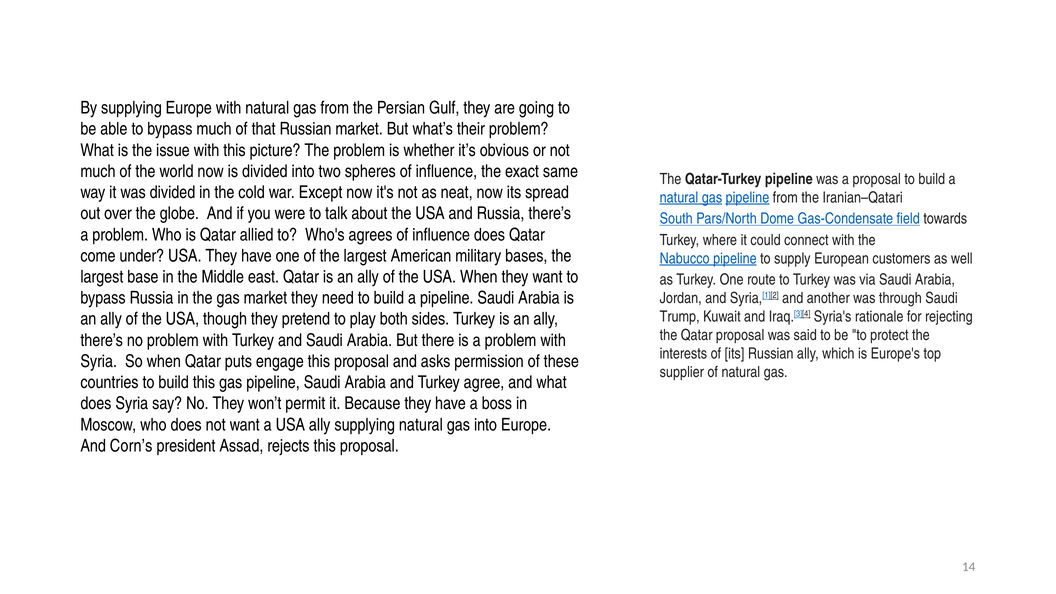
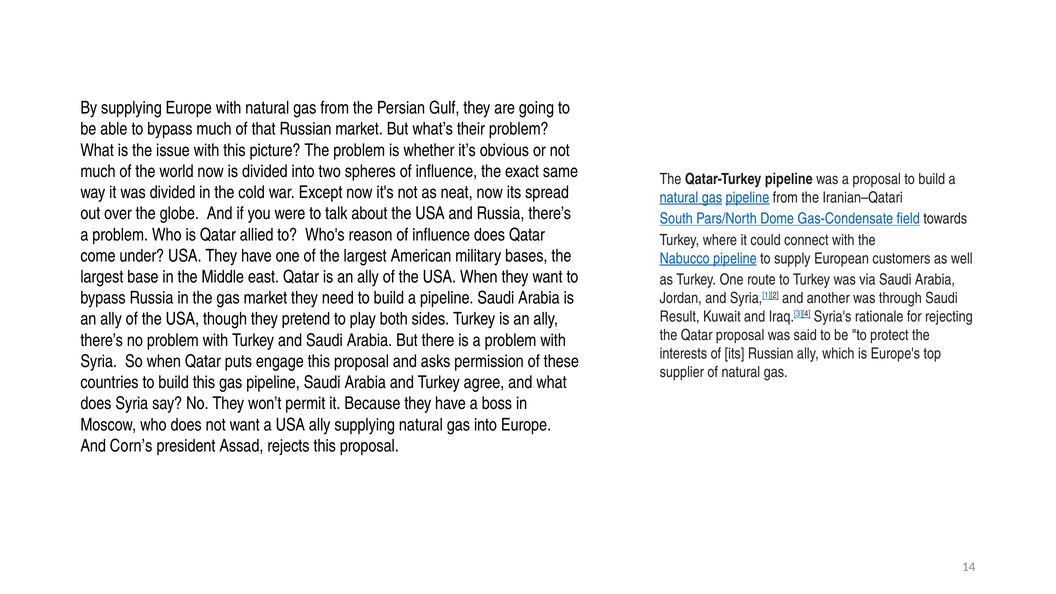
agrees: agrees -> reason (371, 235)
Trump: Trump -> Result (680, 317)
